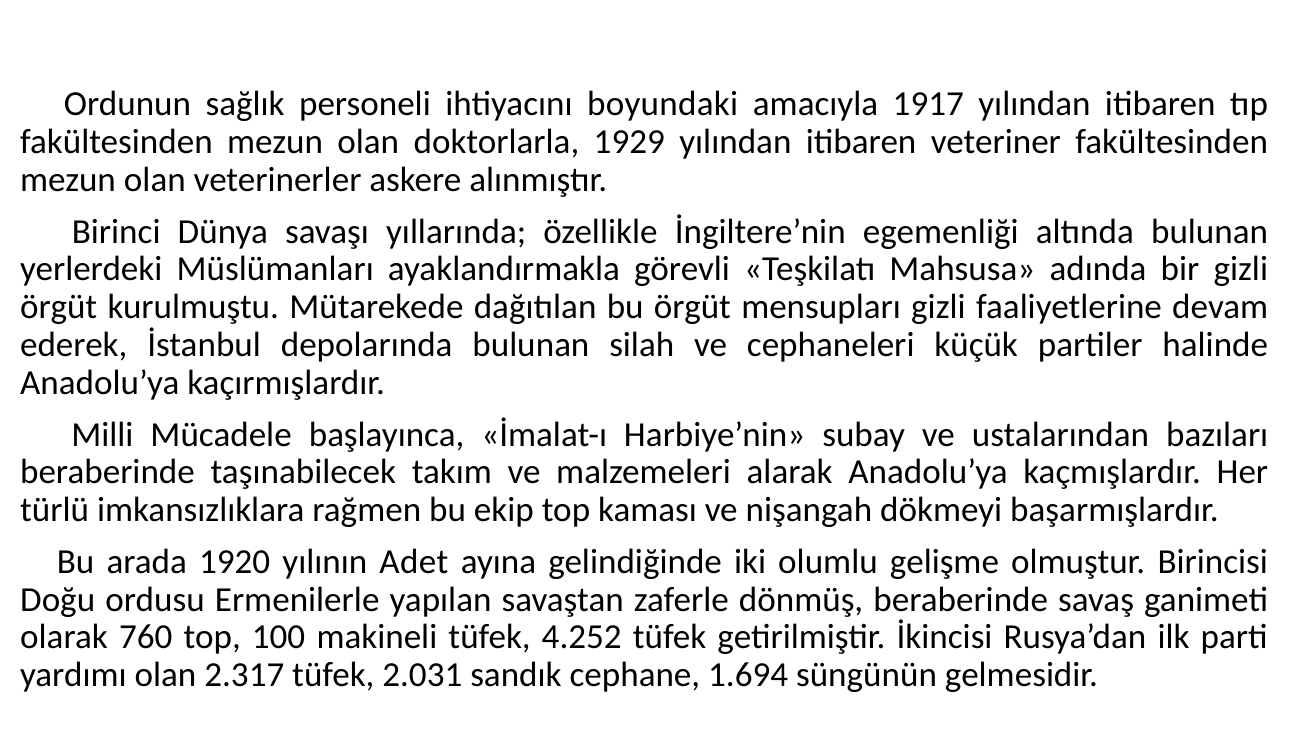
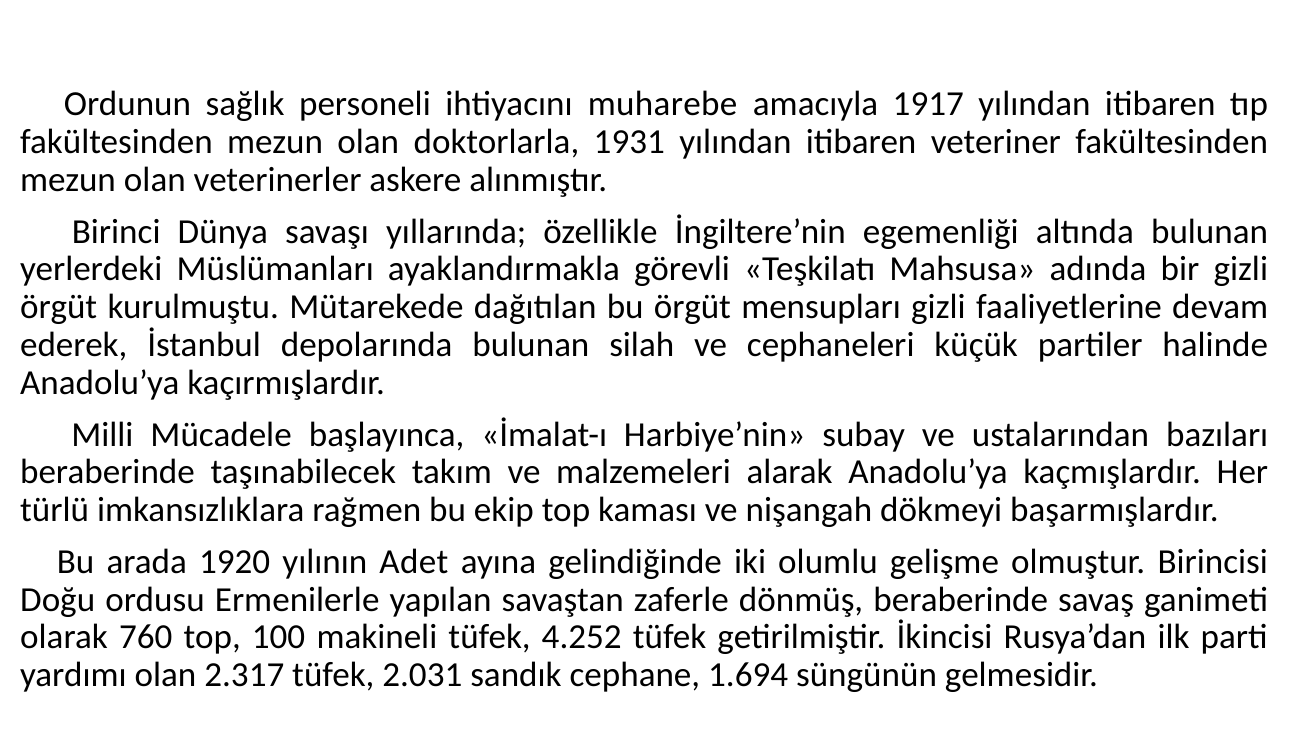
boyundaki: boyundaki -> muharebe (663, 104)
1929: 1929 -> 1931 (629, 142)
